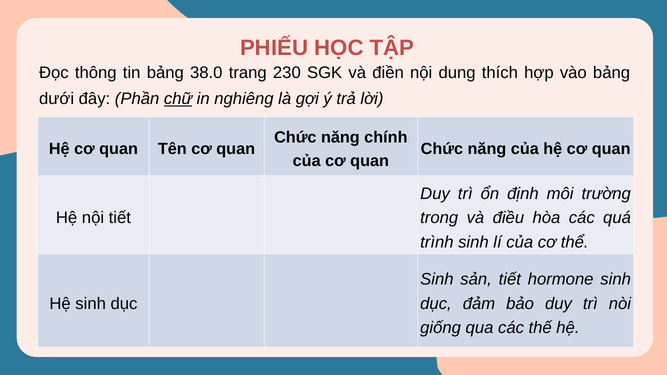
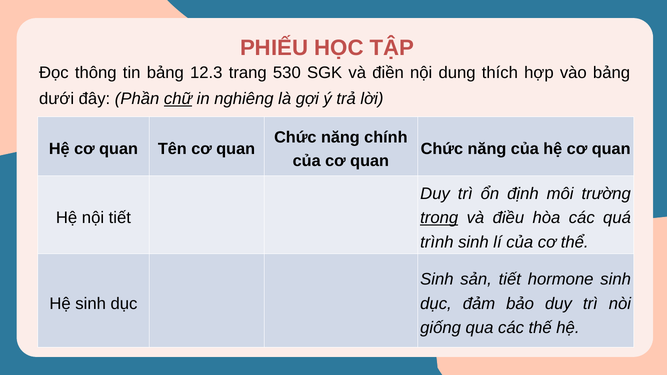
38.0: 38.0 -> 12.3 (206, 73)
230: 230 -> 530 (287, 73)
trong underline: none -> present (439, 218)
